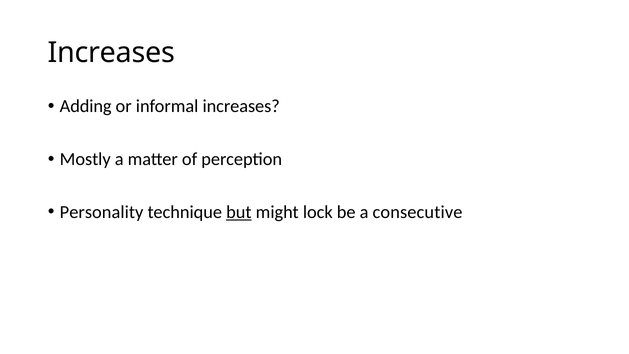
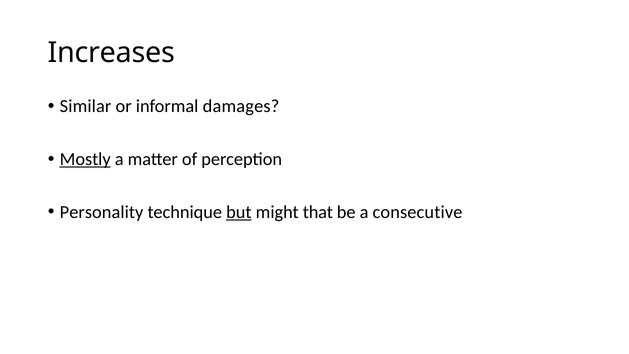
Adding: Adding -> Similar (86, 106)
informal increases: increases -> damages (241, 106)
Mostly underline: none -> present (85, 159)
lock: lock -> that (318, 212)
